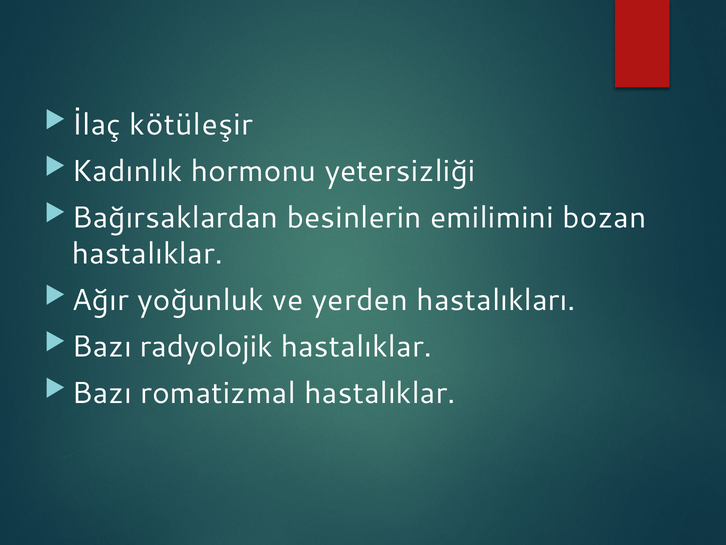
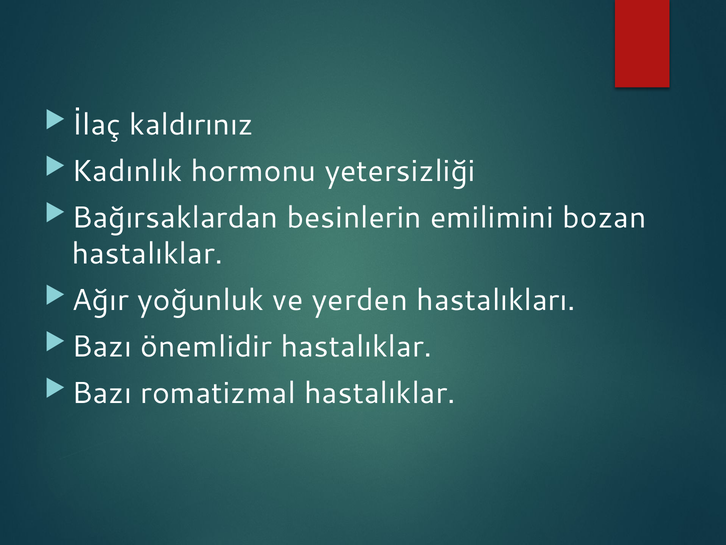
kötüleşir: kötüleşir -> kaldırınız (192, 125)
radyolojik: radyolojik -> önemlidir (206, 346)
